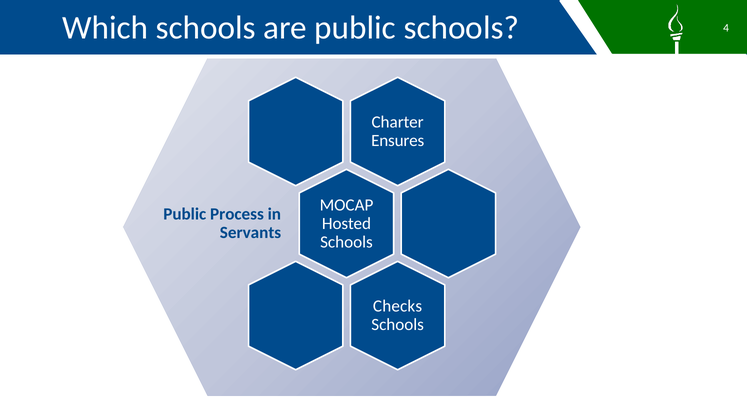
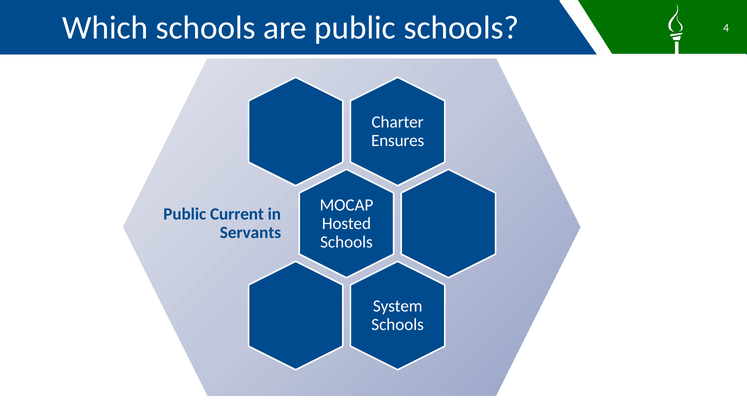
Process: Process -> Current (237, 214)
Checks: Checks -> System (398, 306)
